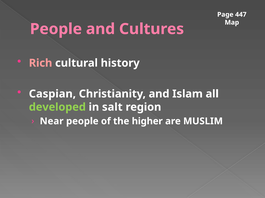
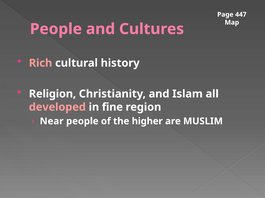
Caspian: Caspian -> Religion (52, 94)
developed colour: light green -> pink (57, 107)
salt: salt -> fine (112, 107)
